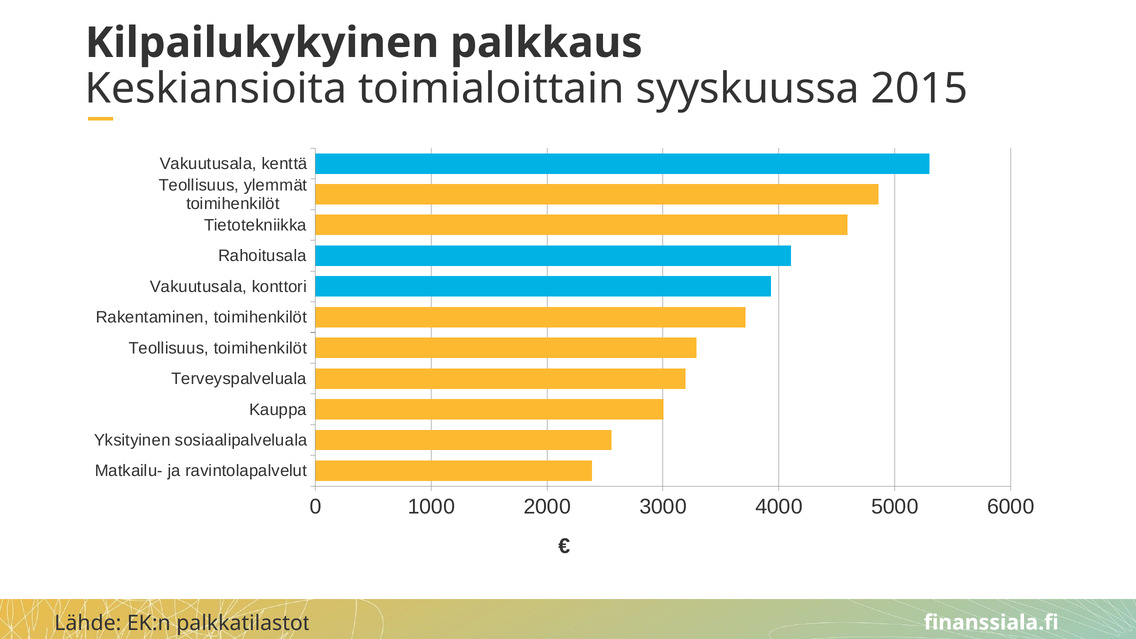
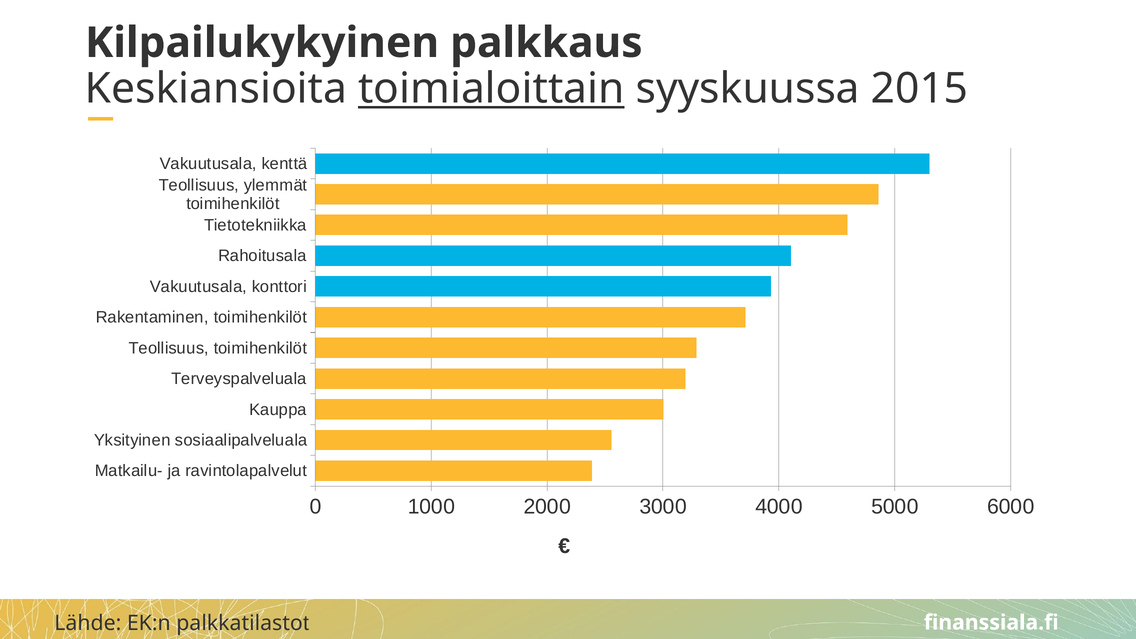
toimialoittain underline: none -> present (491, 89)
